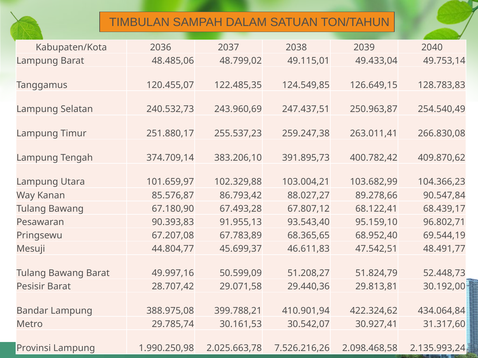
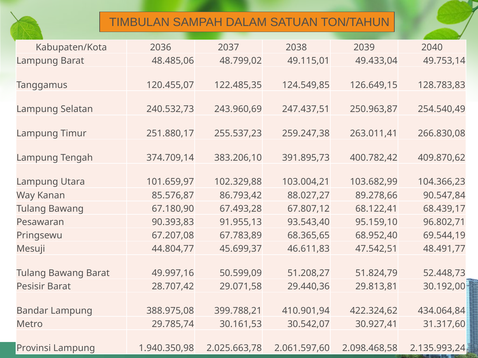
1.990.250,98: 1.990.250,98 -> 1.940.350,98 (166, 349)
7.526.216,26: 7.526.216,26 -> 2.061.597,60 (302, 349)
